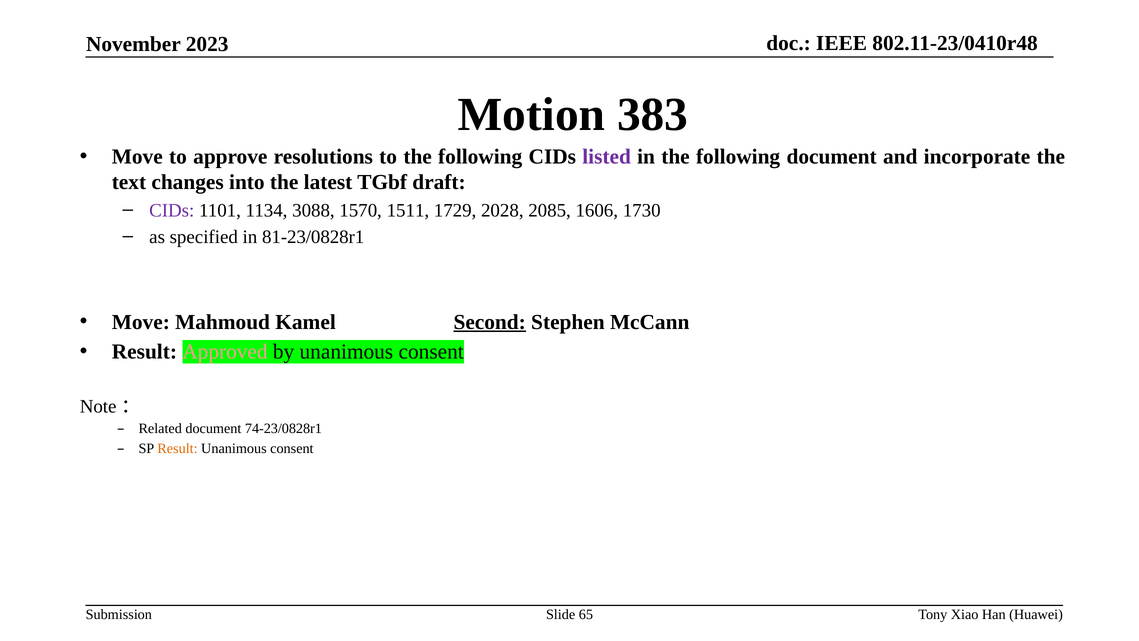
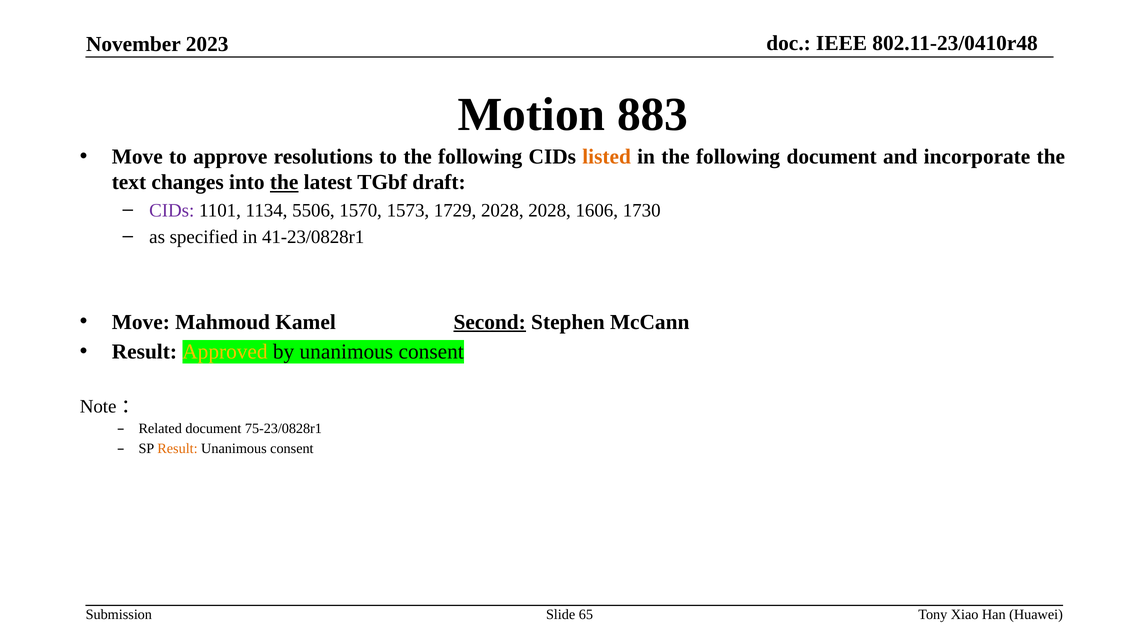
383: 383 -> 883 (653, 114)
listed colour: purple -> orange (607, 157)
the underline: none -> present (284, 182)
3088: 3088 -> 5506 (313, 210)
1511: 1511 -> 1573 (408, 210)
2028 2085: 2085 -> 2028 (550, 210)
81-23/0828r1: 81-23/0828r1 -> 41-23/0828r1 (313, 237)
Approved colour: pink -> yellow (225, 352)
74-23/0828r1: 74-23/0828r1 -> 75-23/0828r1 (283, 429)
